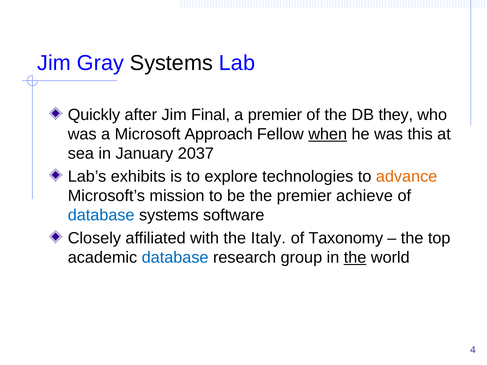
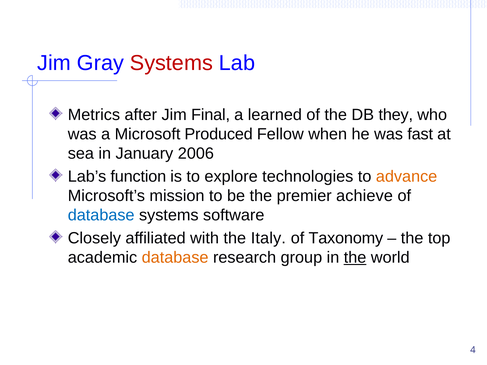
Systems colour: black -> red (171, 63)
Quickly: Quickly -> Metrics (94, 115)
a premier: premier -> learned (275, 115)
Approach: Approach -> Produced (219, 134)
when underline: present -> none (328, 134)
this: this -> fast (420, 134)
2037: 2037 -> 2006 (196, 154)
exhibits: exhibits -> function (138, 176)
database colour: blue -> orange (175, 258)
